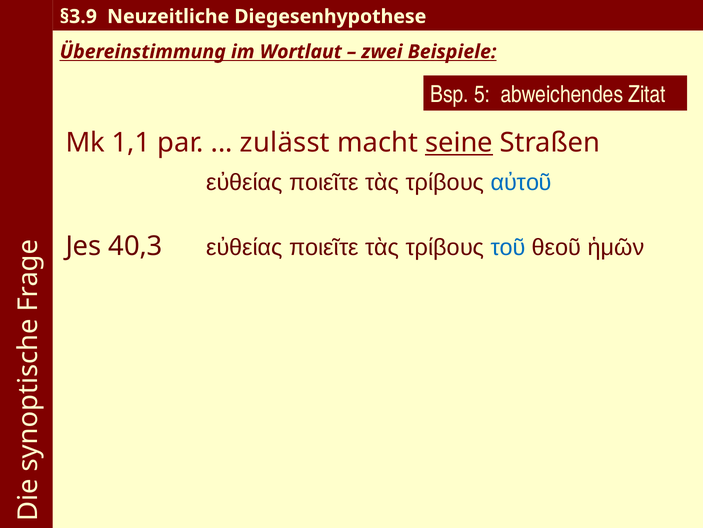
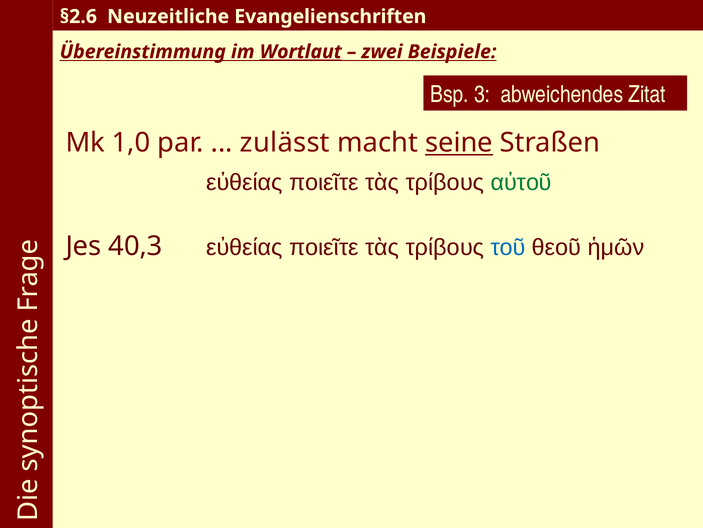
§3.9: §3.9 -> §2.6 (78, 17)
Diegesenhypothese: Diegesenhypothese -> Evangelienschriften (330, 17)
Wortlaut underline: none -> present (301, 52)
5: 5 -> 3 (482, 95)
1,1: 1,1 -> 1,0 (131, 143)
αὐτοῦ colour: blue -> green (521, 182)
